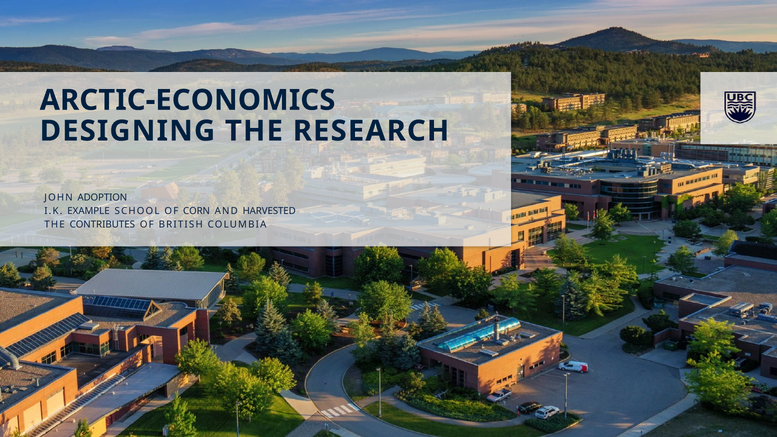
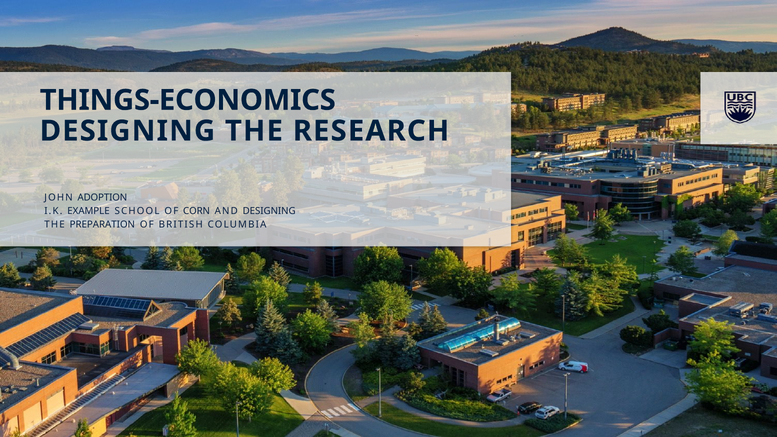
ARCTIC-ECONOMICS: ARCTIC-ECONOMICS -> THINGS-ECONOMICS (188, 100)
AND HARVESTED: HARVESTED -> DESIGNING (269, 211)
CONTRIBUTES: CONTRIBUTES -> PREPARATION (102, 225)
